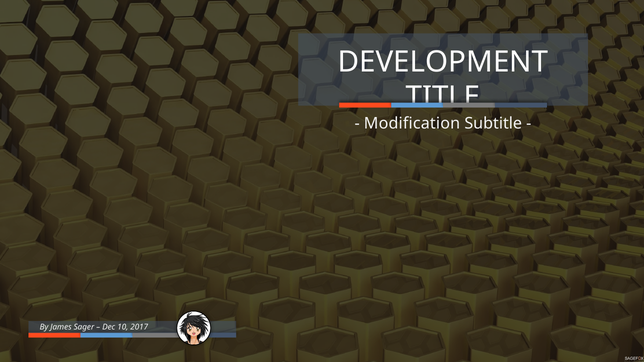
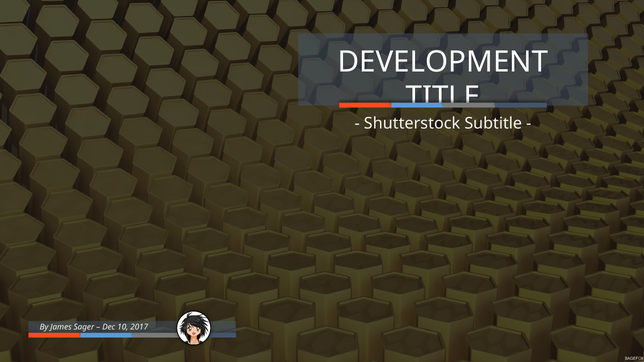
Modification: Modification -> Shutterstock (412, 124)
